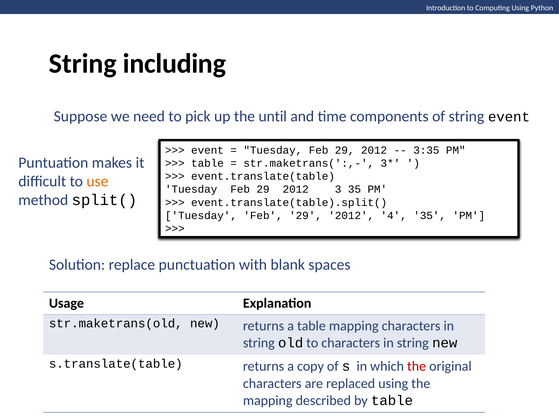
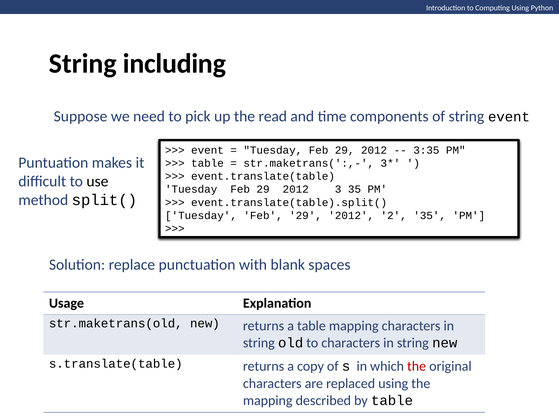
until: until -> read (273, 117)
use colour: orange -> black (97, 181)
4: 4 -> 2 (394, 216)
